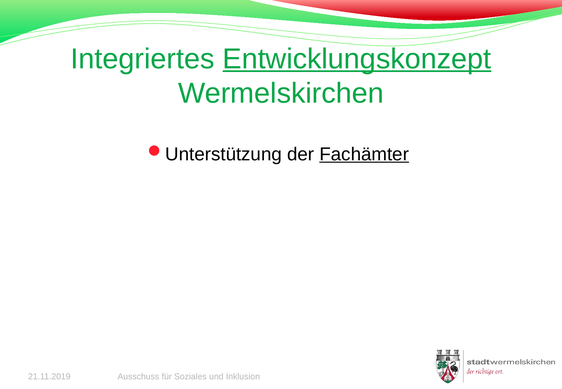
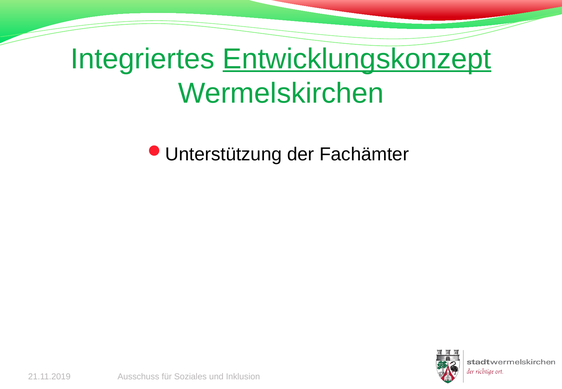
Fachämter underline: present -> none (364, 154)
